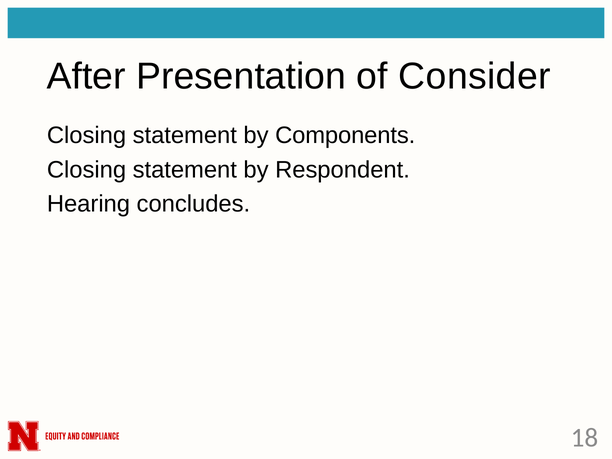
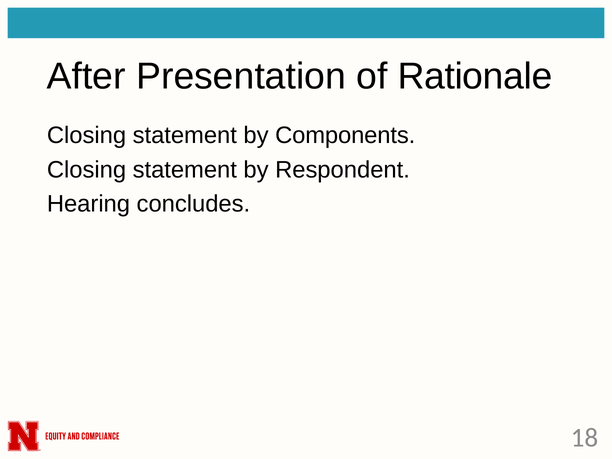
Consider: Consider -> Rationale (475, 76)
